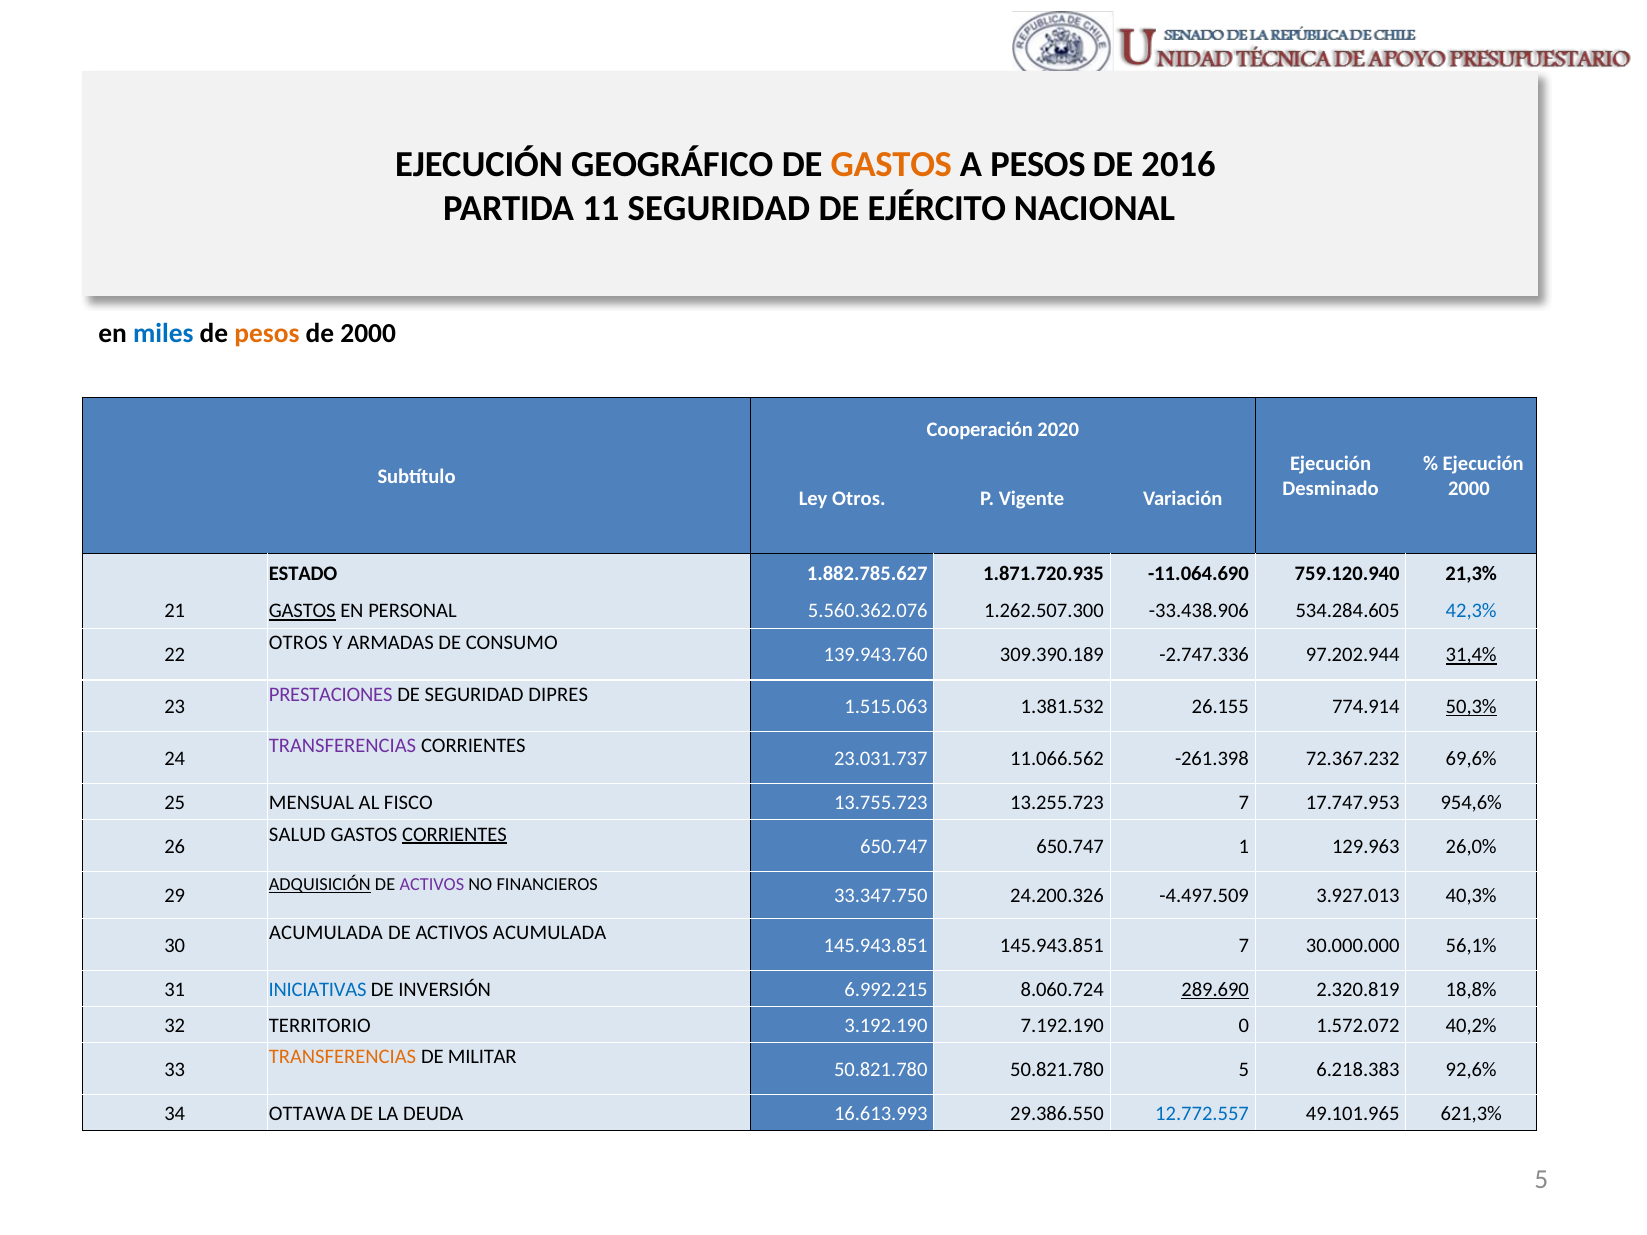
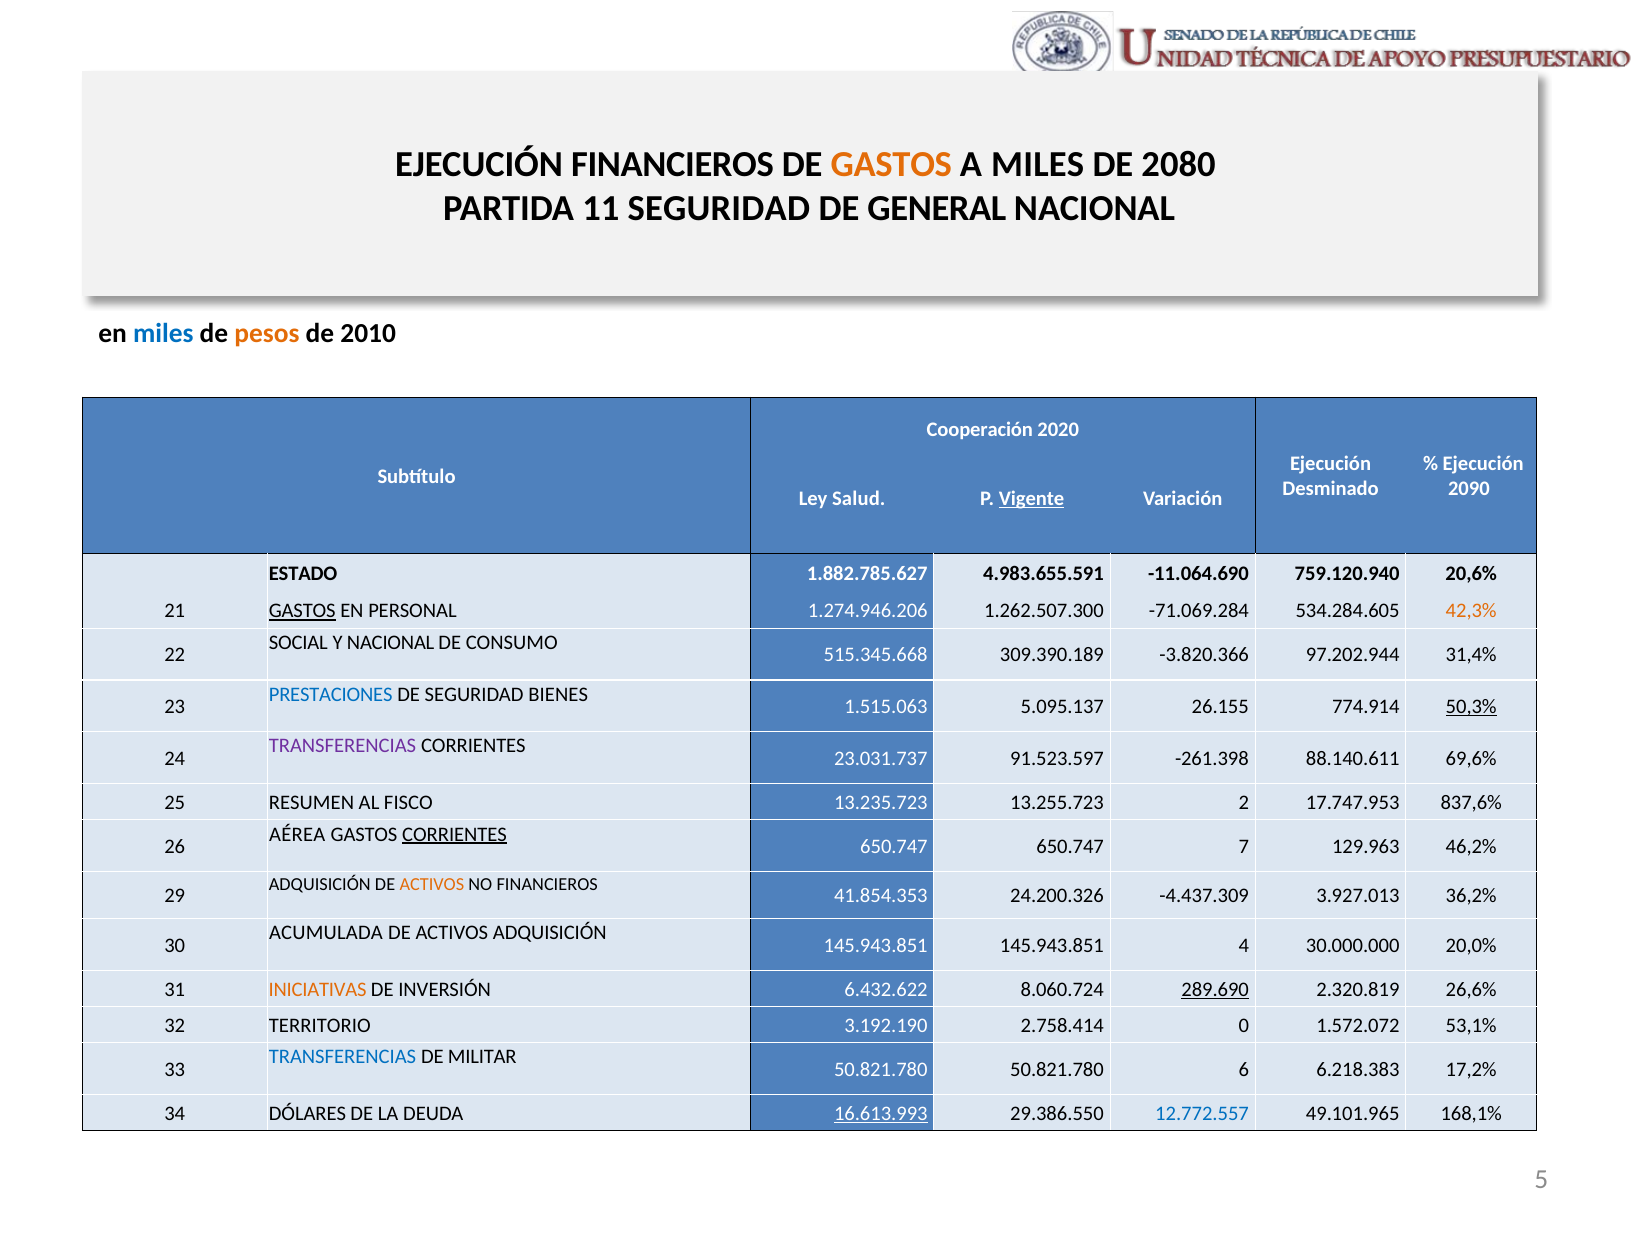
EJECUCIÓN GEOGRÁFICO: GEOGRÁFICO -> FINANCIEROS (673, 164)
A PESOS: PESOS -> MILES (1038, 164)
2016: 2016 -> 2080 (1179, 164)
EJÉRCITO: EJÉRCITO -> GENERAL (937, 208)
de 2000: 2000 -> 2010 (368, 333)
2000: 2000 -> 2090 (1469, 489)
Ley Otros: Otros -> Salud (859, 499)
Vigente underline: none -> present (1031, 499)
1.871.720.935: 1.871.720.935 -> 4.983.655.591 (1043, 574)
21,3%: 21,3% -> 20,6% (1471, 574)
5.560.362.076: 5.560.362.076 -> 1.274.946.206 (868, 611)
-33.438.906: -33.438.906 -> -71.069.284 (1199, 611)
42,3% colour: blue -> orange (1471, 611)
OTROS: OTROS -> SOCIAL (298, 643)
Y ARMADAS: ARMADAS -> NACIONAL (391, 643)
139.943.760: 139.943.760 -> 515.345.668 (876, 655)
-2.747.336: -2.747.336 -> -3.820.366 (1204, 655)
31,4% underline: present -> none (1471, 655)
PRESTACIONES colour: purple -> blue (331, 695)
SEGURIDAD DIPRES: DIPRES -> BIENES (558, 695)
1.381.532: 1.381.532 -> 5.095.137 (1062, 707)
11.066.562: 11.066.562 -> 91.523.597 (1057, 759)
72.367.232: 72.367.232 -> 88.140.611 (1353, 759)
25 MENSUAL: MENSUAL -> RESUMEN (311, 803)
13.755.723: 13.755.723 -> 13.235.723 (881, 803)
13.255.723 7: 7 -> 2 (1244, 803)
954,6%: 954,6% -> 837,6% (1471, 803)
SALUD: SALUD -> AÉREA (297, 834)
1: 1 -> 7 (1244, 847)
26,0%: 26,0% -> 46,2% (1471, 847)
ADQUISICIÓN underline: present -> none (320, 885)
ACTIVOS colour: purple -> orange (432, 885)
33.347.750: 33.347.750 -> 41.854.353 (881, 896)
-4.497.509: -4.497.509 -> -4.437.309 (1204, 896)
40,3%: 40,3% -> 36,2% (1471, 896)
ACTIVOS ACUMULADA: ACUMULADA -> ADQUISICIÓN (550, 933)
145.943.851 7: 7 -> 4 (1244, 945)
56,1%: 56,1% -> 20,0% (1471, 945)
INICIATIVAS colour: blue -> orange (318, 990)
6.992.215: 6.992.215 -> 6.432.622 (886, 990)
18,8%: 18,8% -> 26,6% (1471, 990)
7.192.190: 7.192.190 -> 2.758.414 (1062, 1026)
40,2%: 40,2% -> 53,1% (1471, 1026)
TRANSFERENCIAS colour: orange -> blue (343, 1057)
50.821.780 5: 5 -> 6 (1244, 1070)
92,6%: 92,6% -> 17,2% (1471, 1070)
OTTAWA: OTTAWA -> DÓLARES (307, 1114)
16.613.993 underline: none -> present (881, 1114)
621,3%: 621,3% -> 168,1% (1471, 1114)
